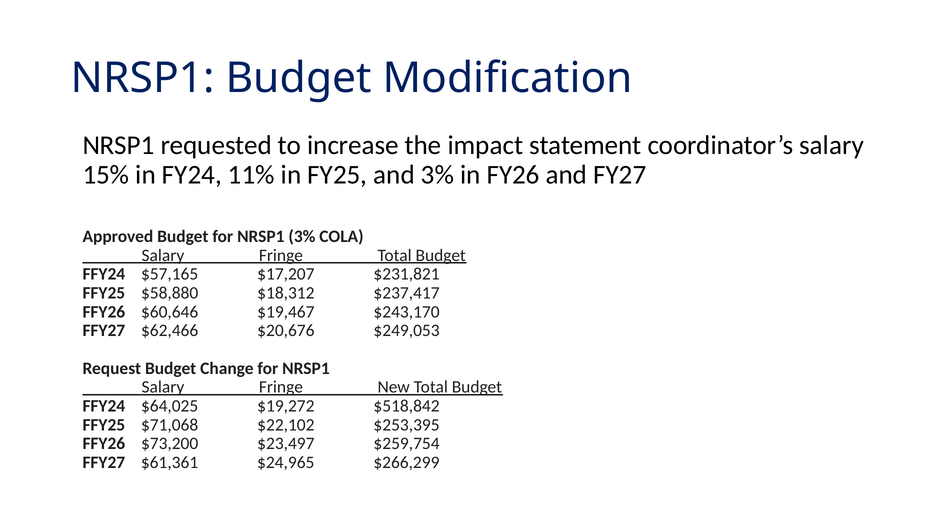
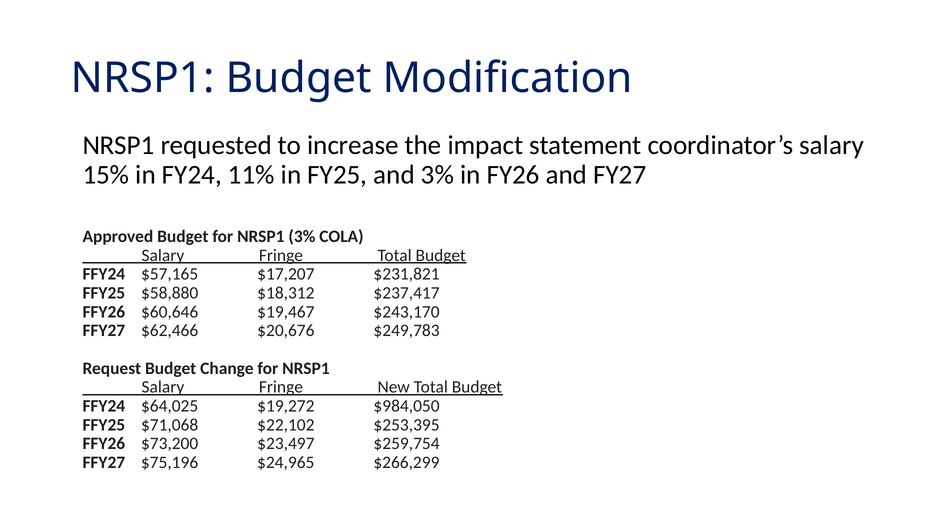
$249,053: $249,053 -> $249,783 (407, 331)
$518,842: $518,842 -> $984,050 (407, 406)
$61,361: $61,361 -> $75,196 (170, 463)
